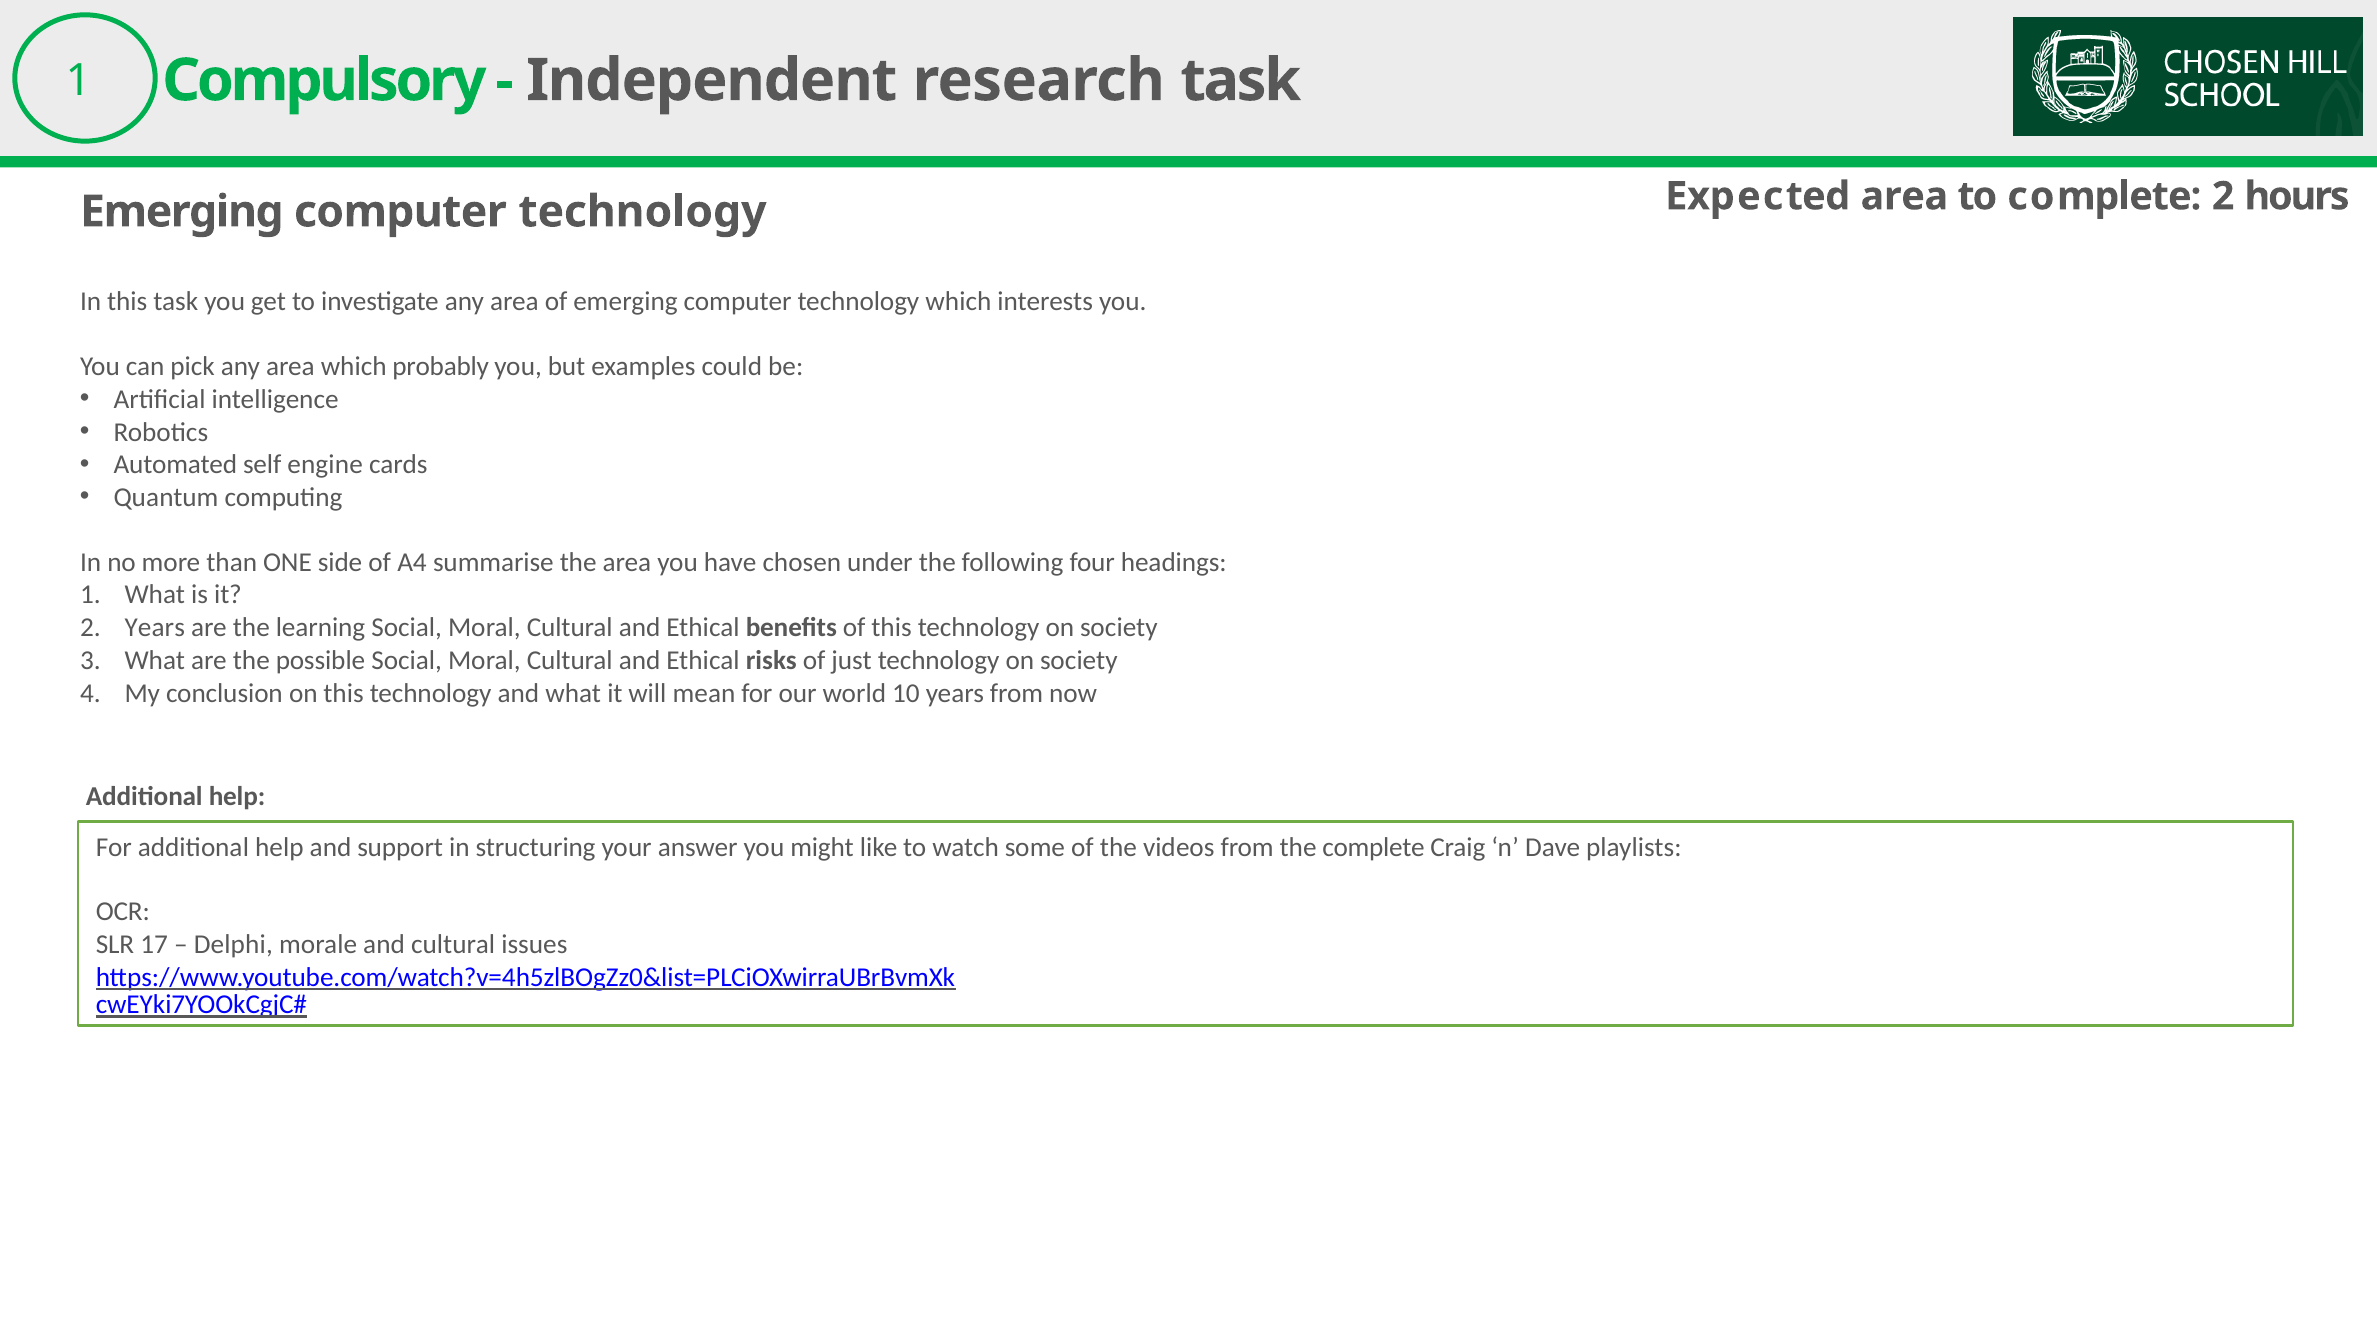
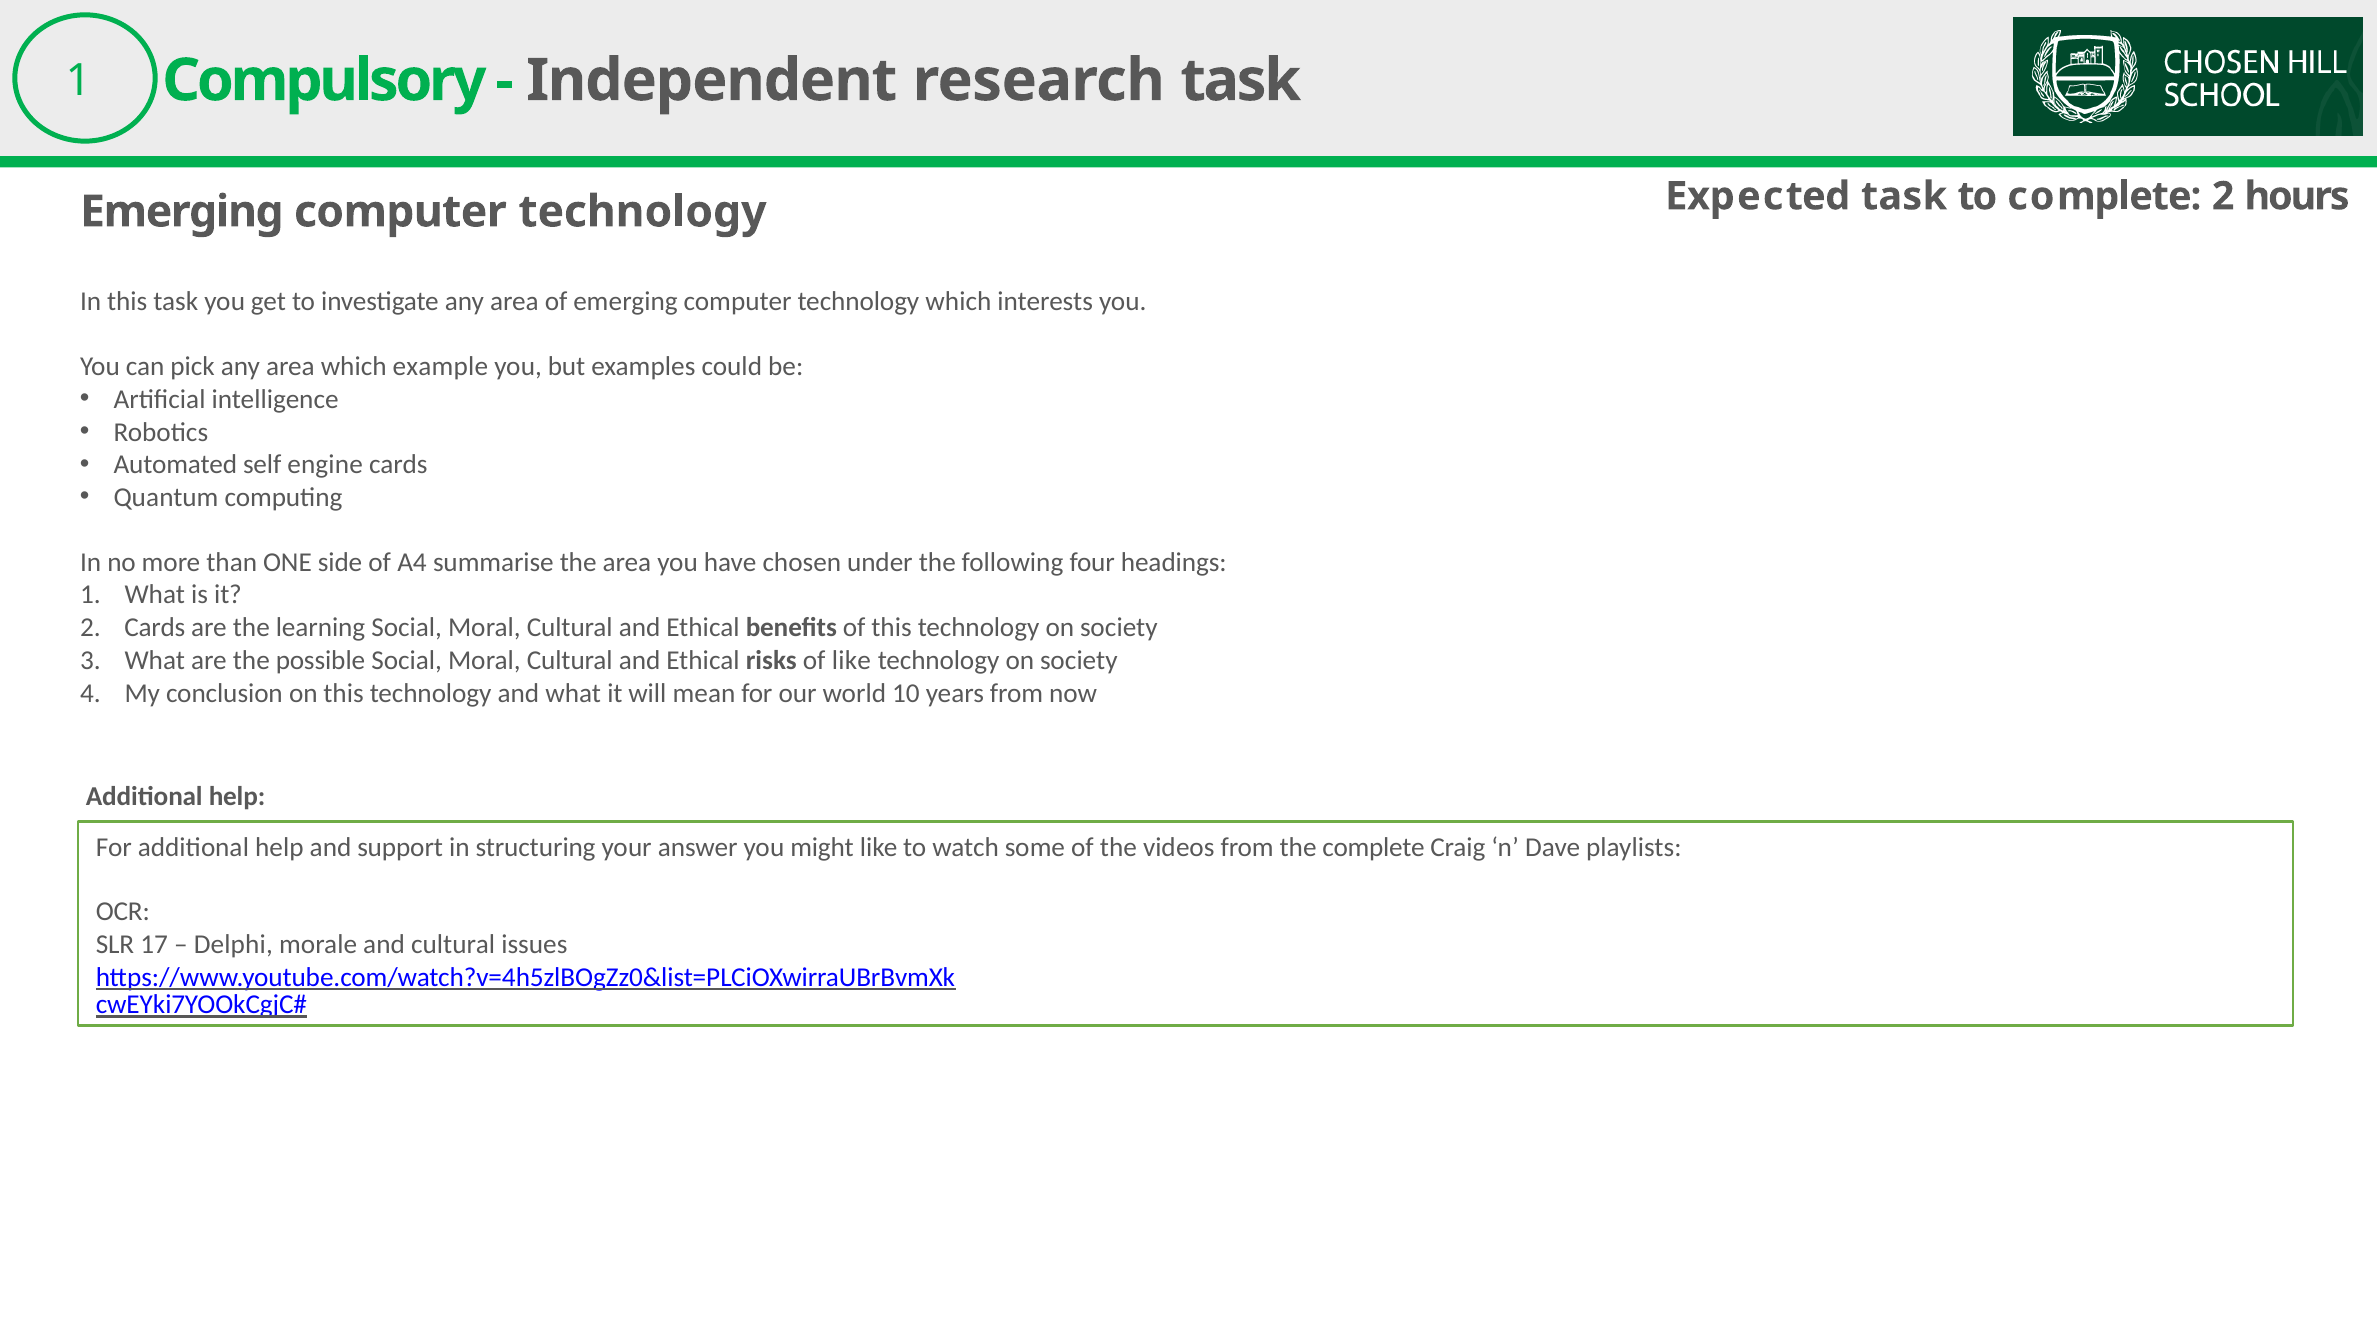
Expected area: area -> task (1904, 196)
probably: probably -> example (440, 367)
2 Years: Years -> Cards (155, 628)
of just: just -> like (851, 660)
